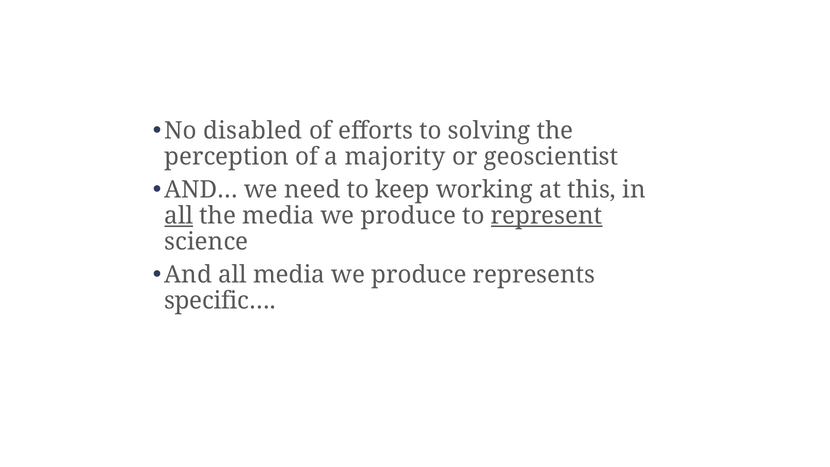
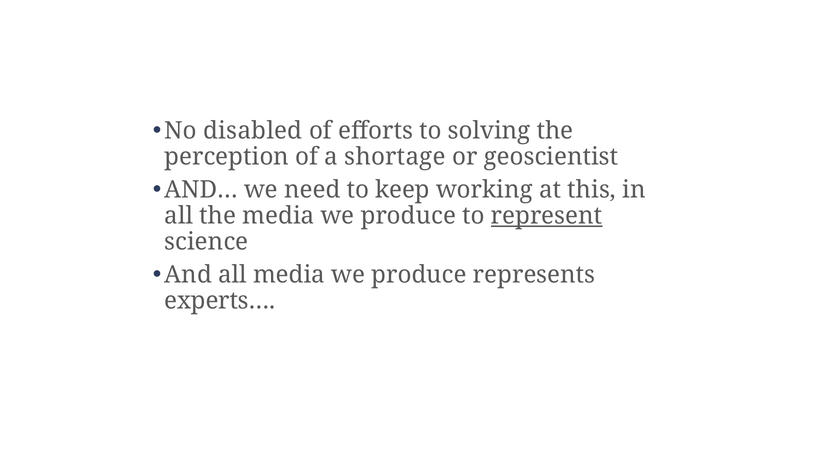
majority: majority -> shortage (395, 157)
all underline: present -> none (179, 216)
specific…: specific… -> experts… (220, 301)
